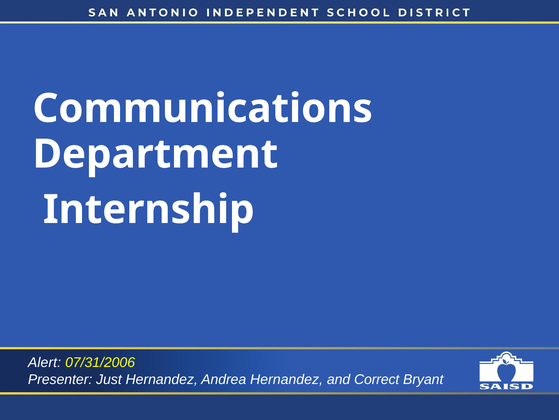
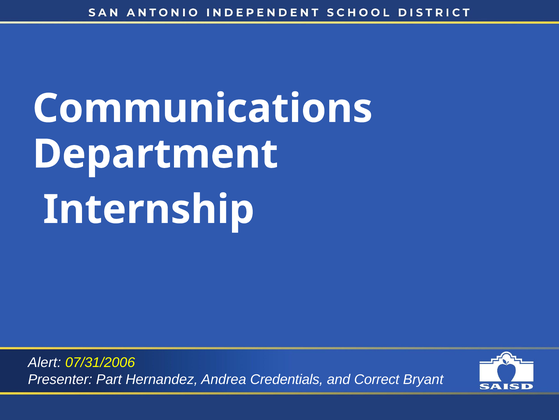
Just: Just -> Part (109, 379)
Andrea Hernandez: Hernandez -> Credentials (287, 379)
